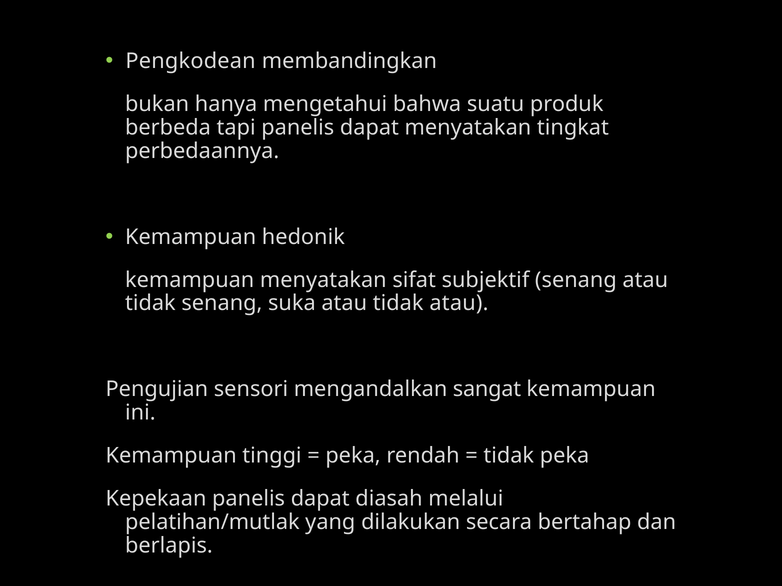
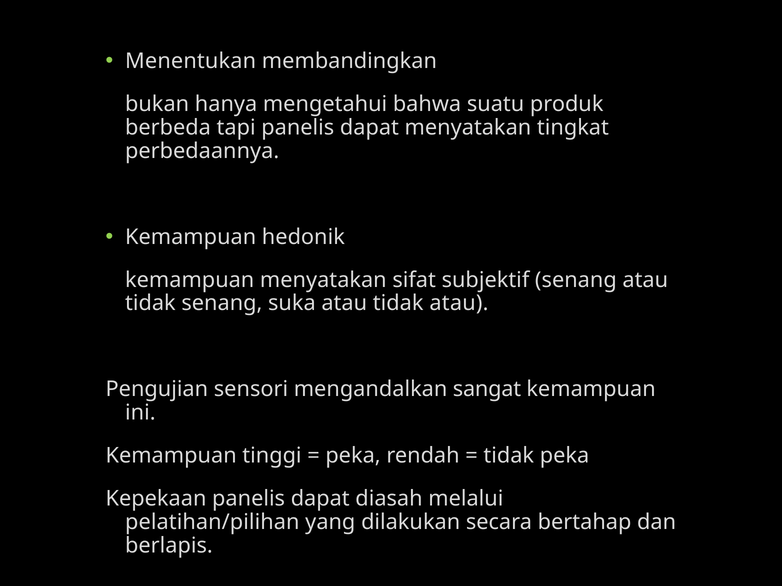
Pengkodean: Pengkodean -> Menentukan (191, 61)
pelatihan/mutlak: pelatihan/mutlak -> pelatihan/pilihan (212, 523)
